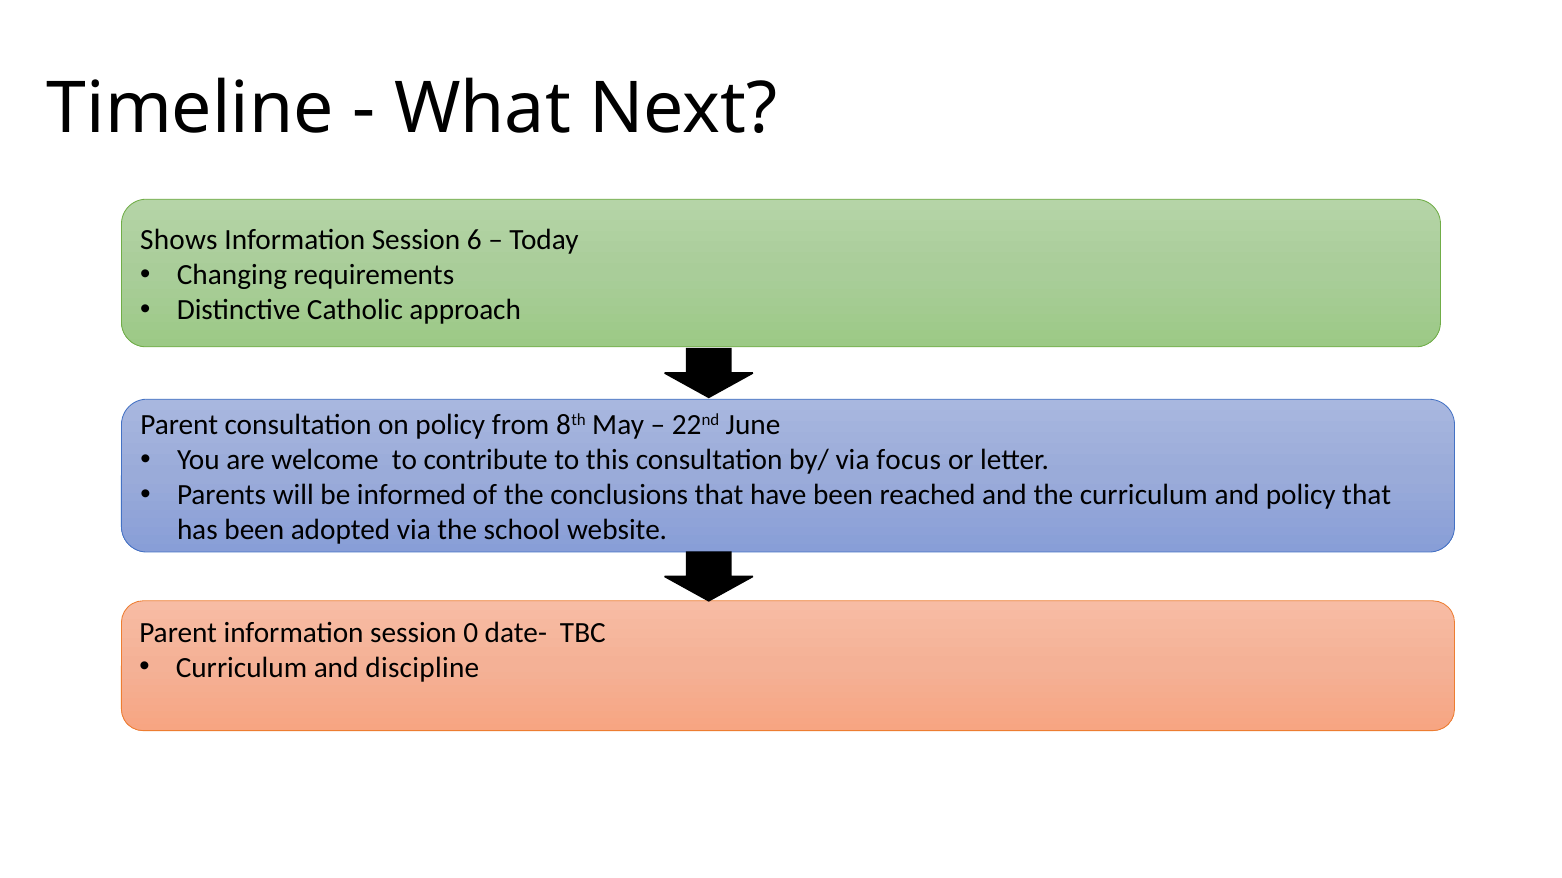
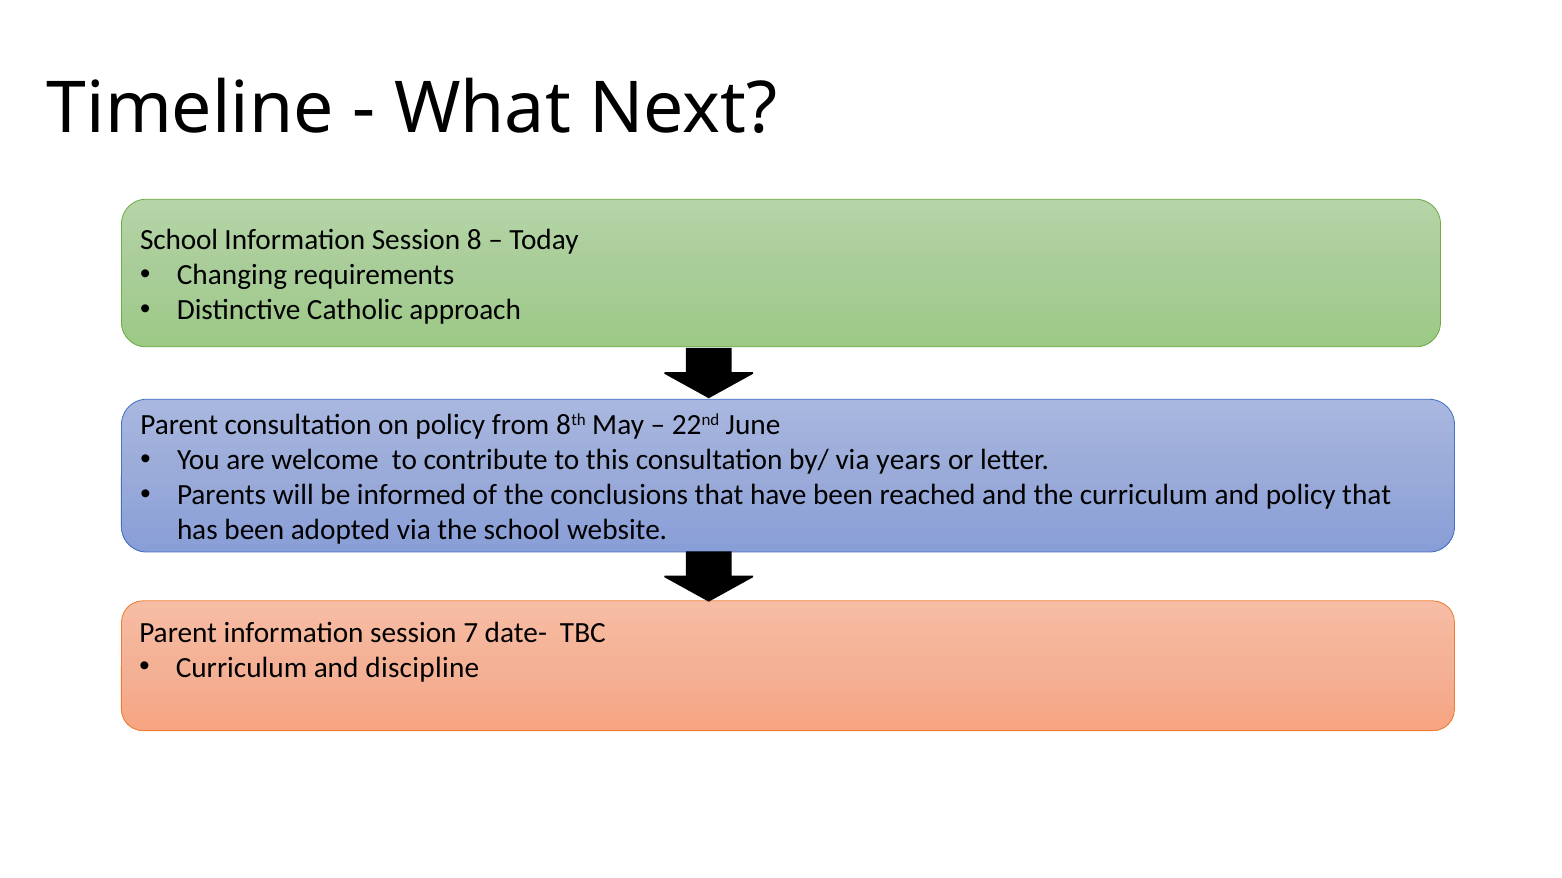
Shows: Shows -> School (179, 240)
6: 6 -> 8 (474, 240)
focus: focus -> years (909, 460)
0: 0 -> 7 (471, 633)
